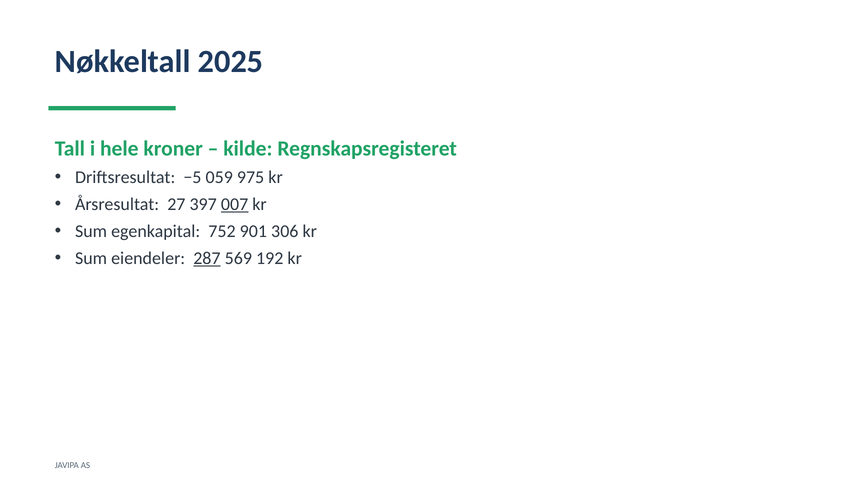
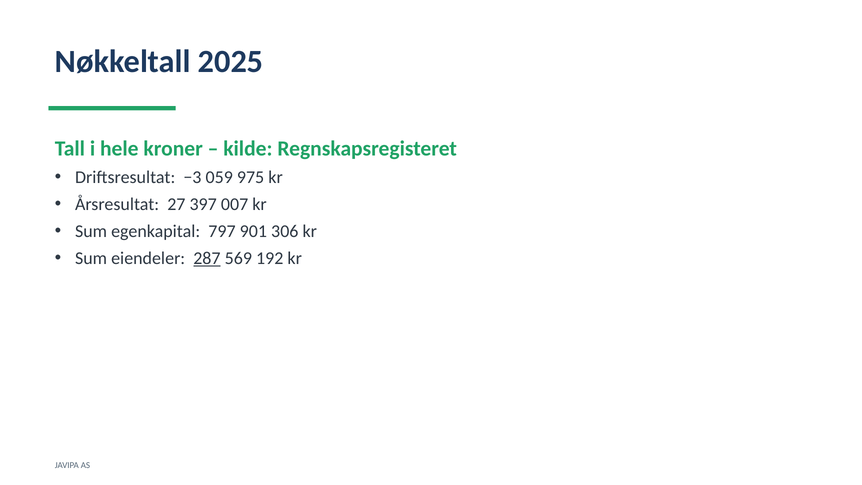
−5: −5 -> −3 (192, 177)
007 underline: present -> none (235, 204)
752: 752 -> 797 (222, 231)
